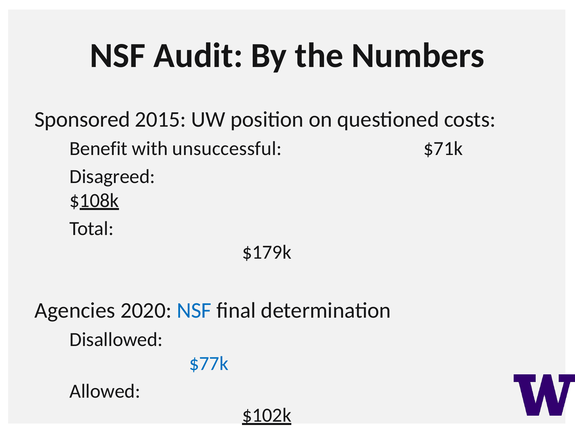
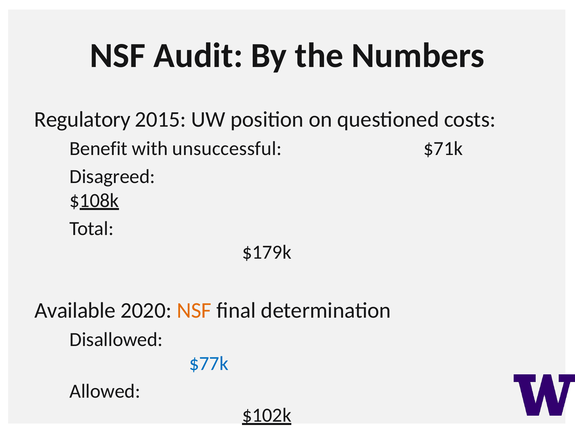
Sponsored: Sponsored -> Regulatory (82, 120)
Agencies: Agencies -> Available (75, 310)
NSF colour: blue -> orange (194, 310)
